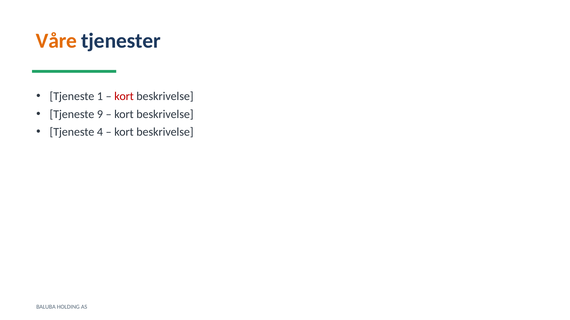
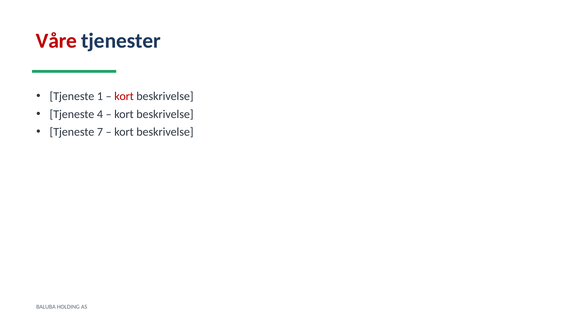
Våre colour: orange -> red (56, 41)
9: 9 -> 4 (100, 114)
4: 4 -> 7 (100, 132)
